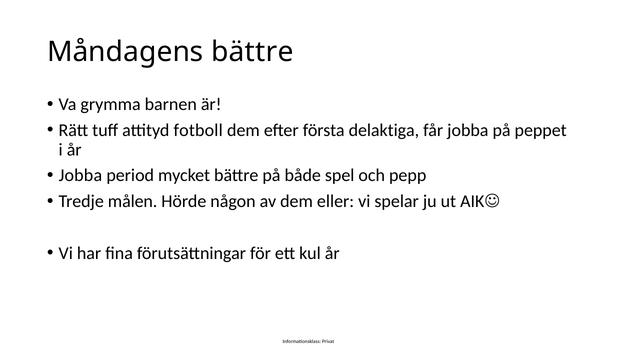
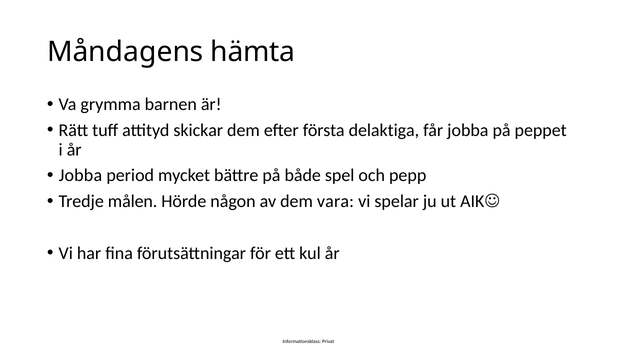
Måndagens bättre: bättre -> hämta (253, 52)
fotboll: fotboll -> skickar (198, 130)
eller: eller -> vara (335, 201)
